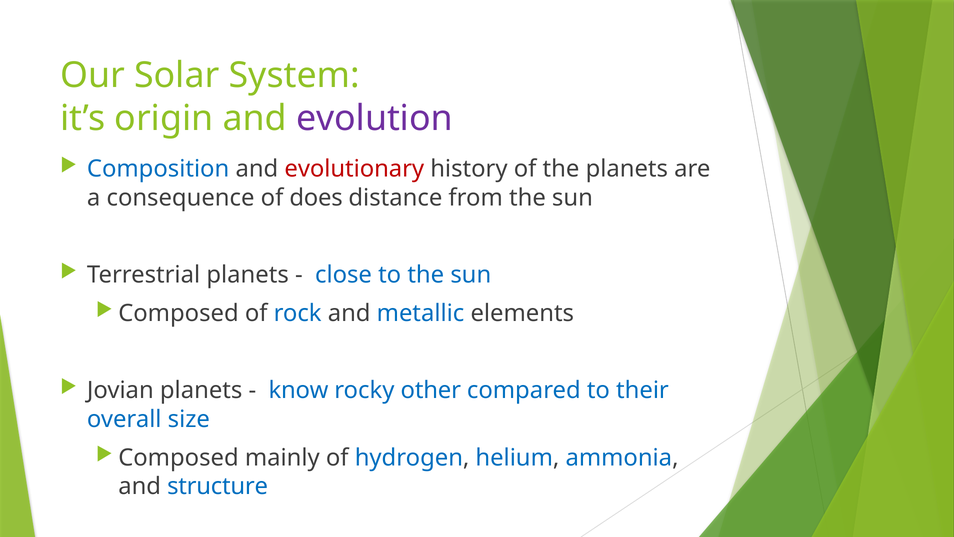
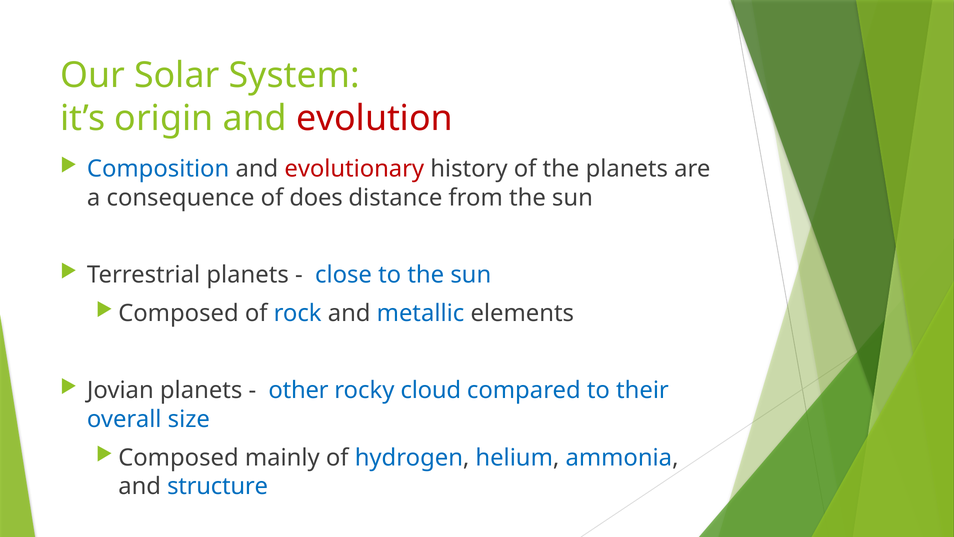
evolution colour: purple -> red (374, 118)
know: know -> other (299, 390)
other: other -> cloud (431, 390)
